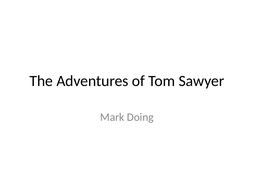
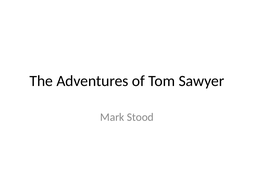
Doing: Doing -> Stood (140, 117)
